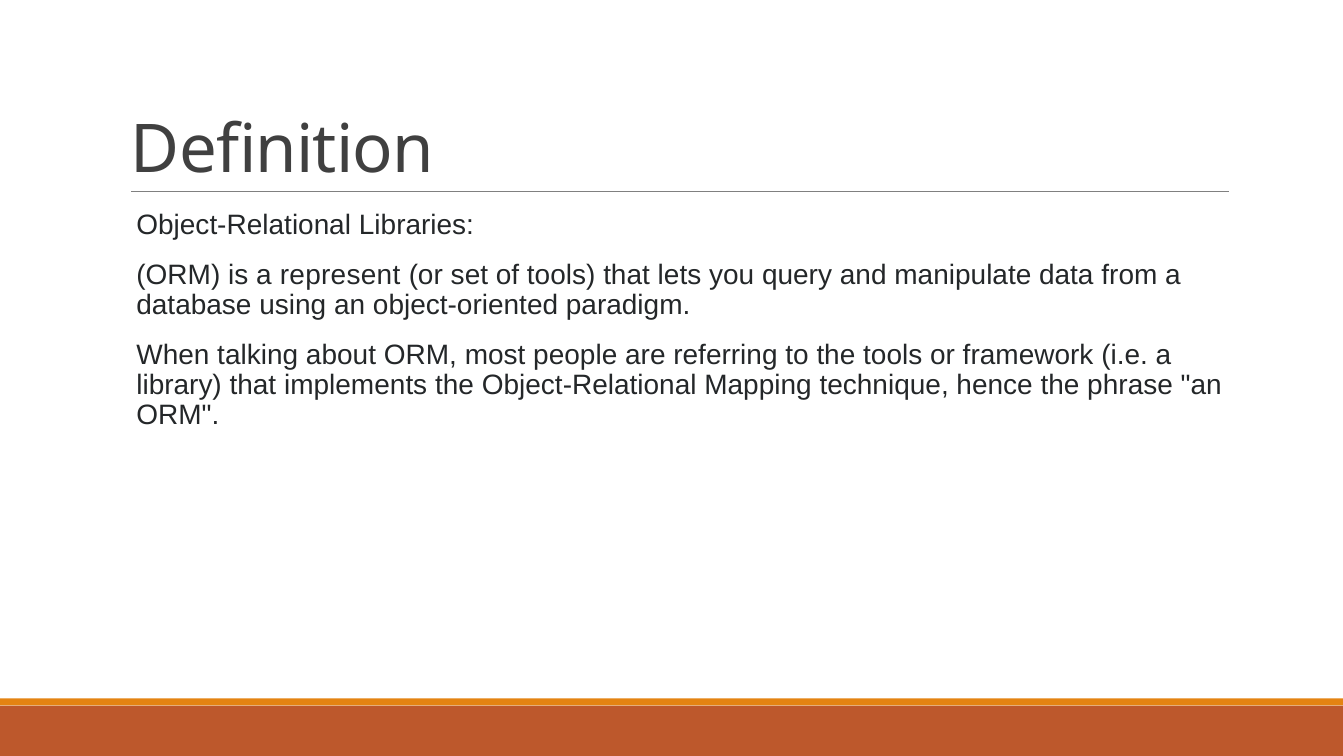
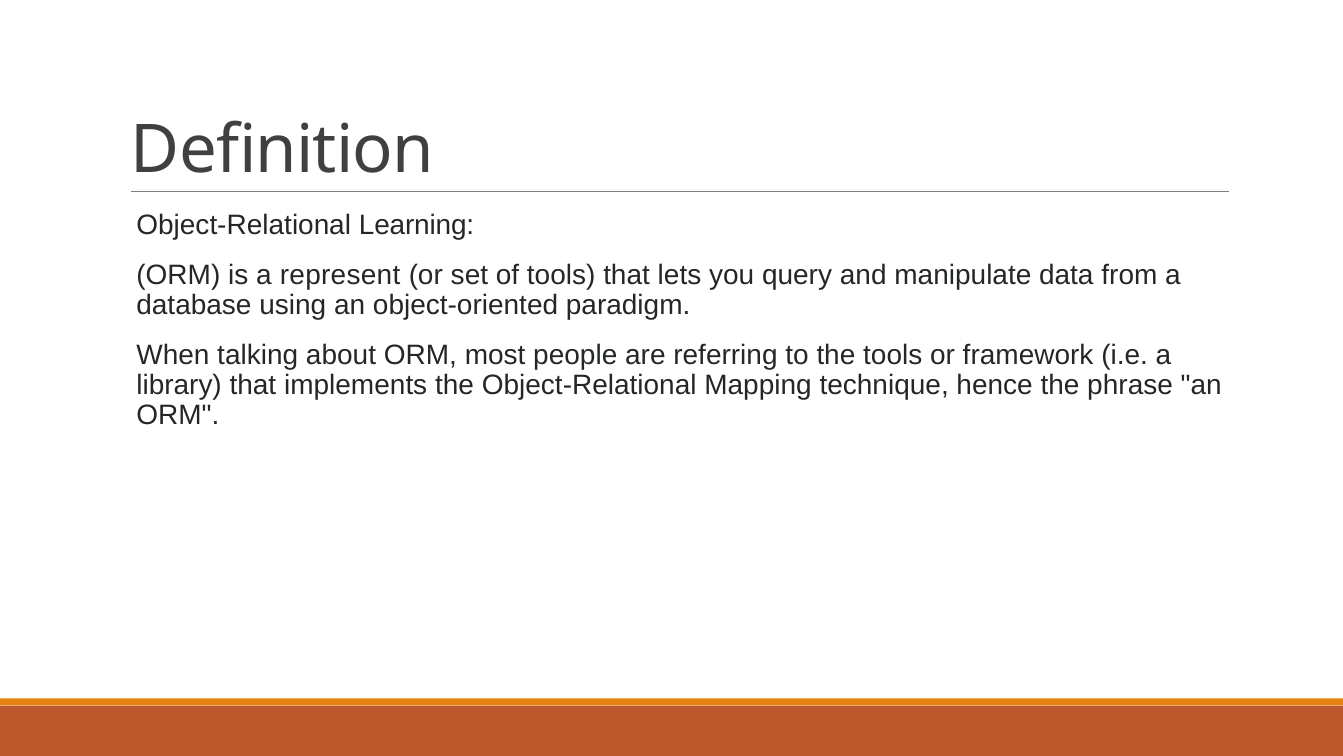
Libraries: Libraries -> Learning (417, 225)
